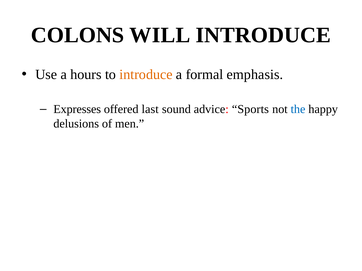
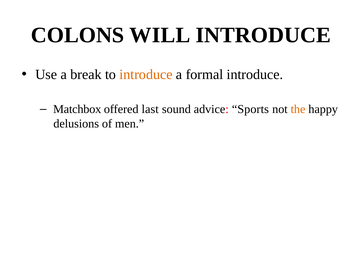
hours: hours -> break (86, 75)
formal emphasis: emphasis -> introduce (255, 75)
Expresses: Expresses -> Matchbox (77, 109)
the colour: blue -> orange (298, 109)
